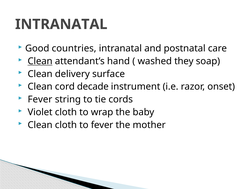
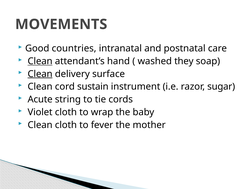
INTRANATAL: INTRANATAL -> MOVEMENTS (61, 24)
Clean underline: none -> present (40, 74)
decade: decade -> sustain (93, 87)
onset: onset -> sugar (221, 87)
Fever: Fever -> Acute (40, 99)
